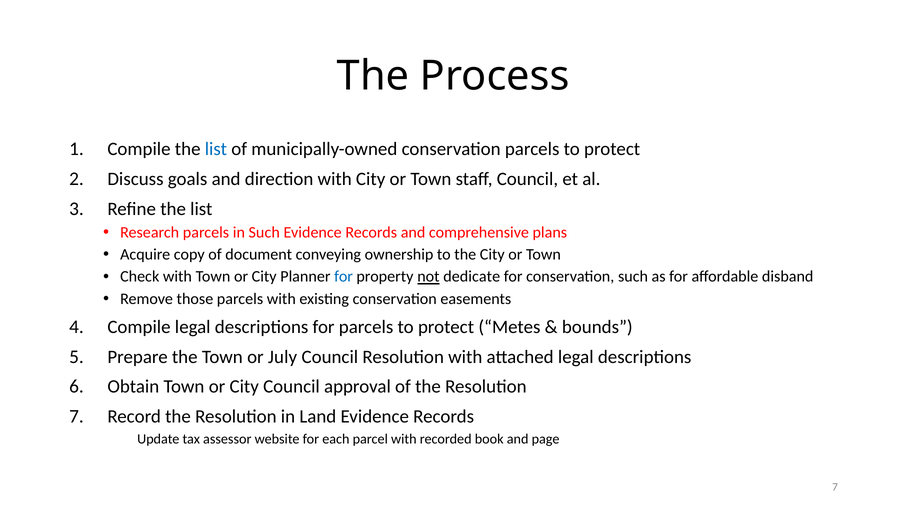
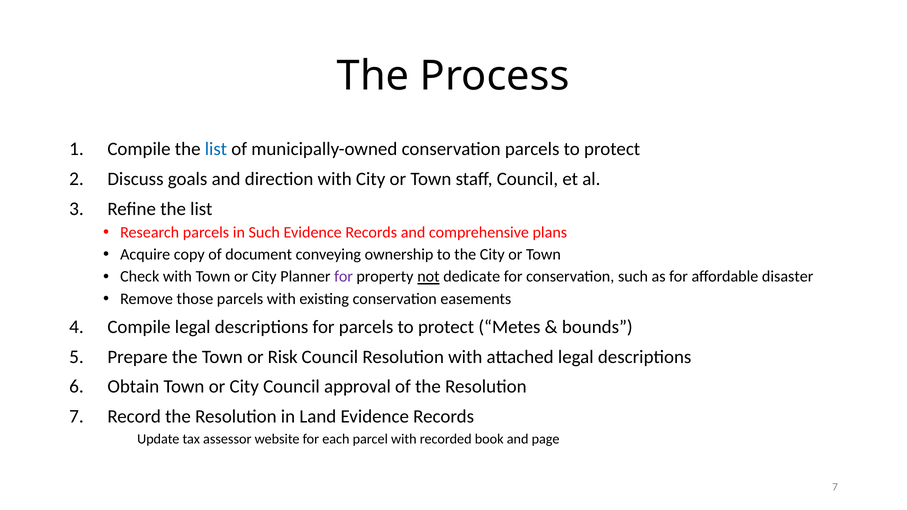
for colour: blue -> purple (344, 277)
disband: disband -> disaster (788, 277)
July: July -> Risk (283, 357)
